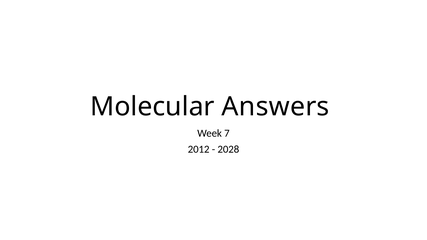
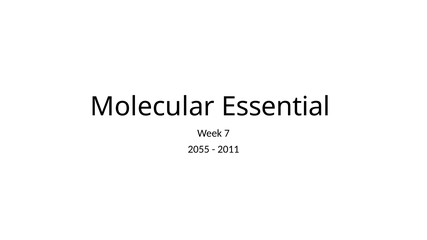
Answers: Answers -> Essential (276, 107)
2012: 2012 -> 2055 (199, 149)
2028: 2028 -> 2011 (228, 149)
